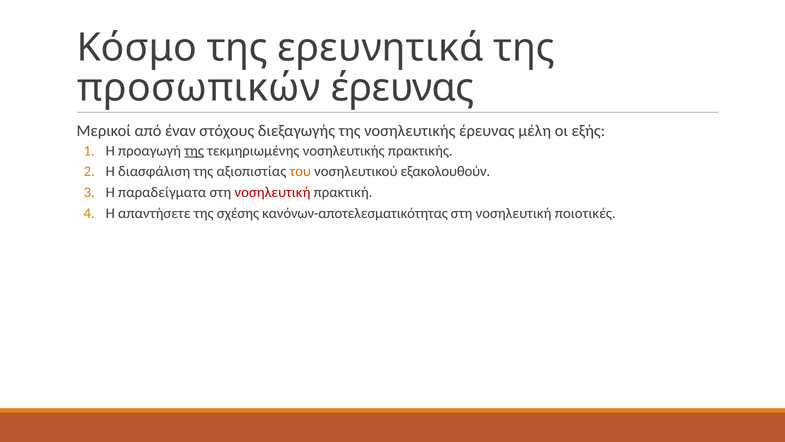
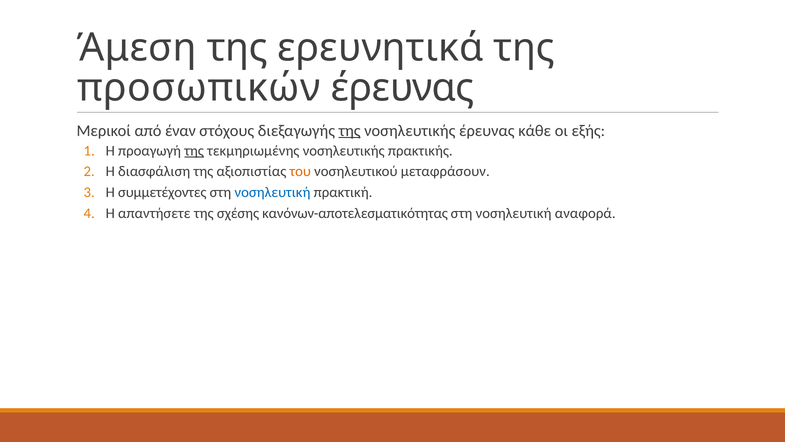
Κόσμο: Κόσμο -> Άμεση (137, 48)
της underline: none -> present (350, 131)
μέλη: μέλη -> κάθε (535, 131)
εξακολουθούν: εξακολουθούν -> μεταφράσουν (445, 171)
παραδείγματα: παραδείγματα -> συμμετέχοντες (162, 192)
νοσηλευτική colour: red -> blue (273, 192)
ποιοτικές: ποιοτικές -> αναφορά (585, 213)
